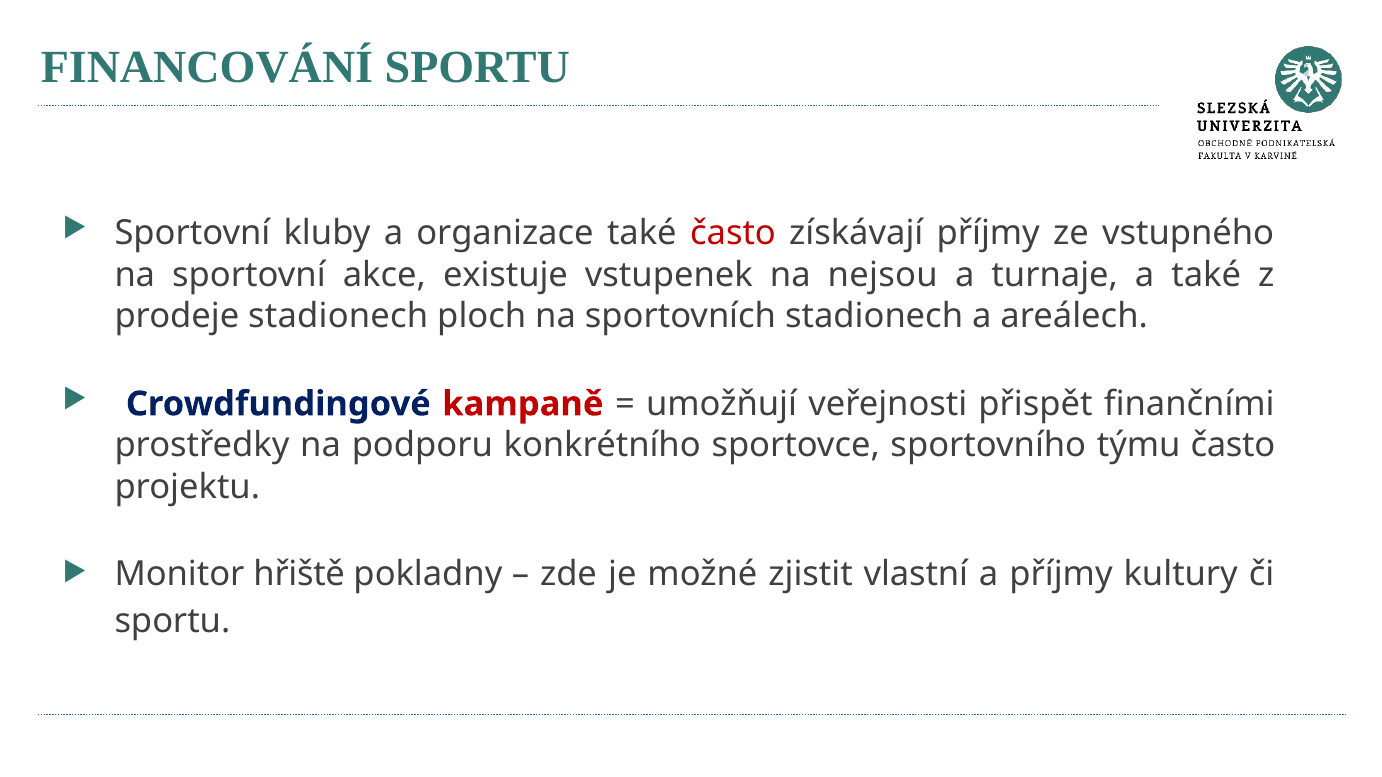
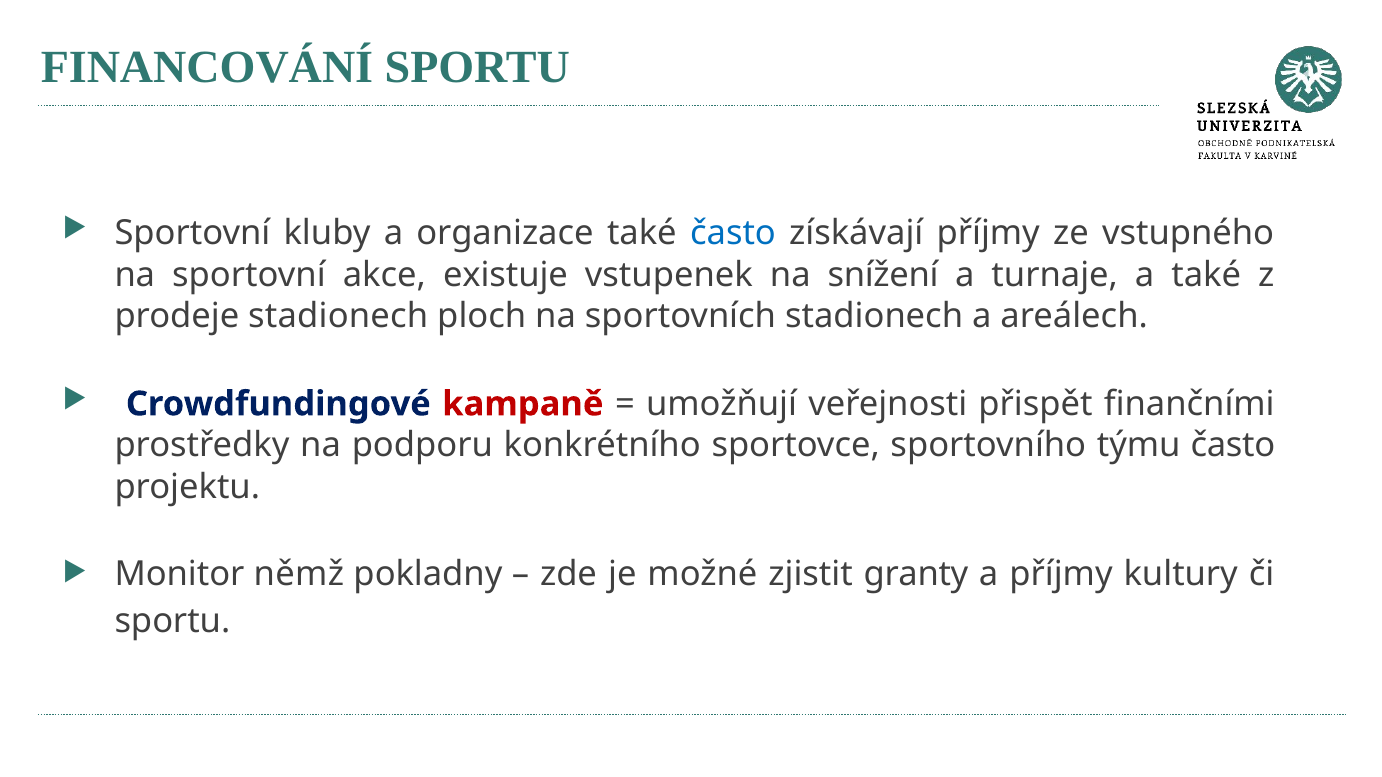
často colour: red -> blue (733, 234)
nejsou: nejsou -> snížení (883, 275)
hřiště: hřiště -> němž (299, 575)
vlastní: vlastní -> granty (916, 575)
